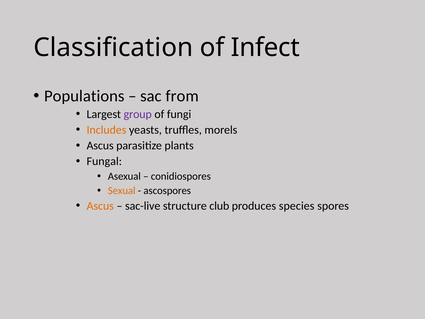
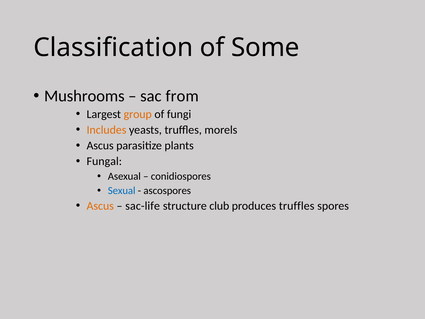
Infect: Infect -> Some (265, 48)
Populations: Populations -> Mushrooms (84, 96)
group colour: purple -> orange (138, 114)
Sexual colour: orange -> blue (122, 191)
sac-live: sac-live -> sac-life (143, 206)
produces species: species -> truffles (297, 206)
